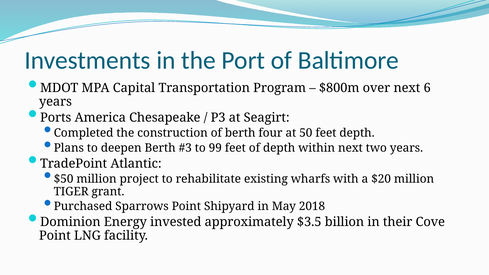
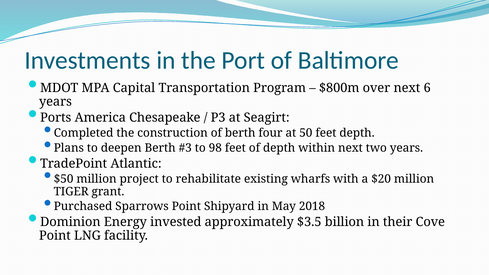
99: 99 -> 98 (215, 148)
